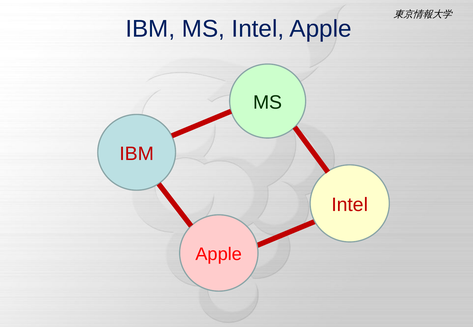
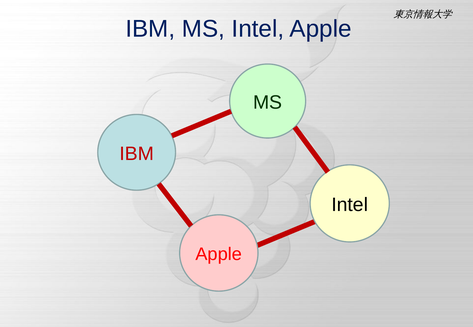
Intel colour: red -> black (350, 205)
